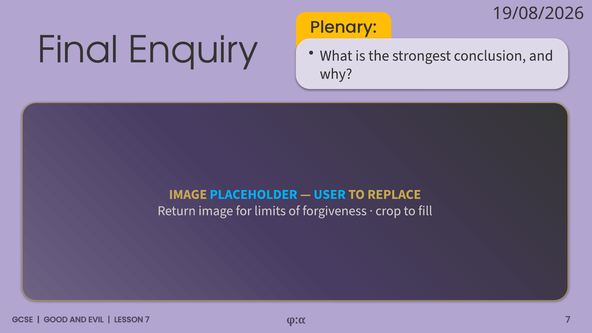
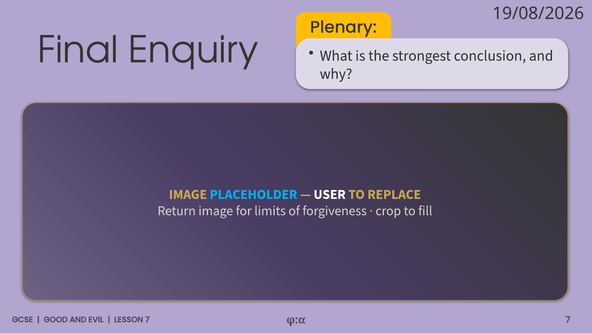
USER colour: light blue -> white (330, 194)
